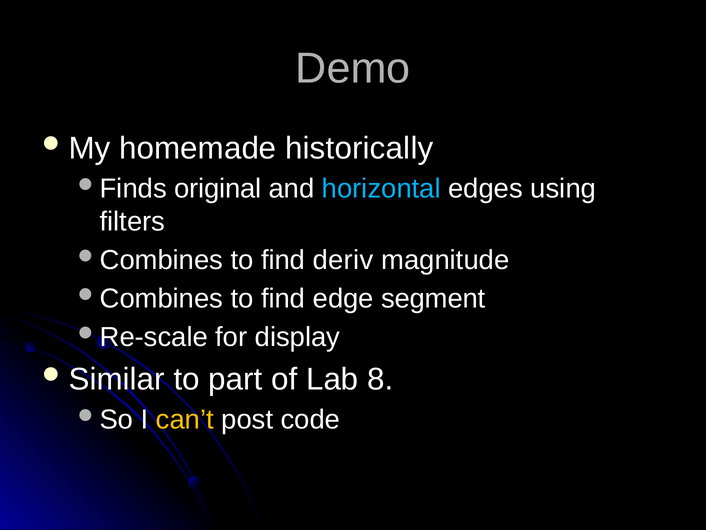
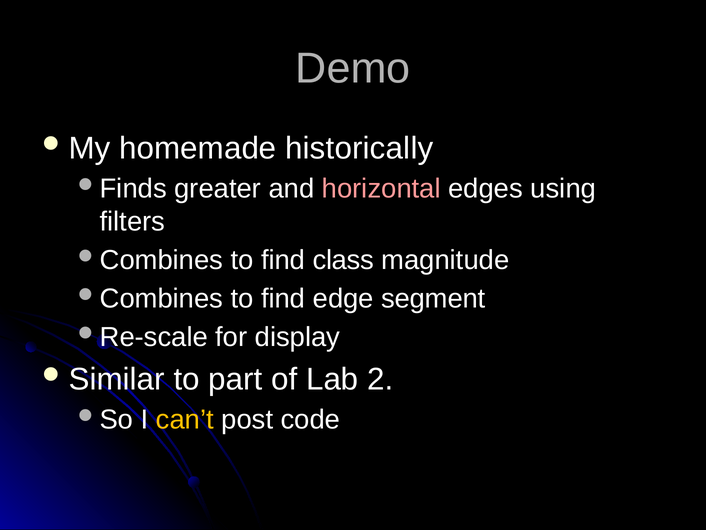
original: original -> greater (218, 189)
horizontal colour: light blue -> pink (381, 189)
deriv: deriv -> class (343, 260)
8: 8 -> 2 (380, 379)
